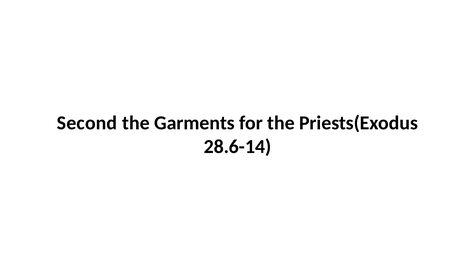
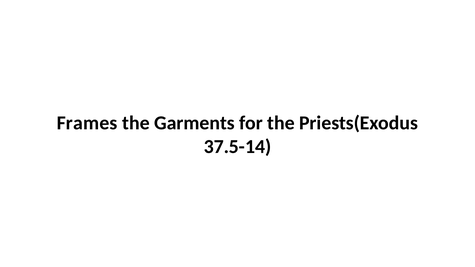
Second: Second -> Frames (87, 123)
28.6-14: 28.6-14 -> 37.5-14 (237, 147)
